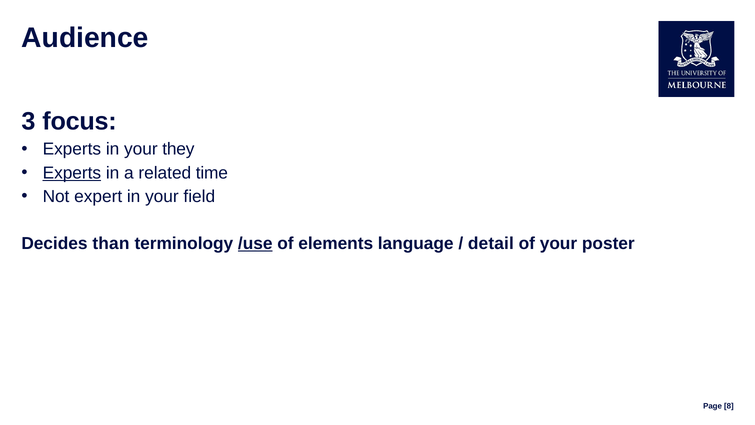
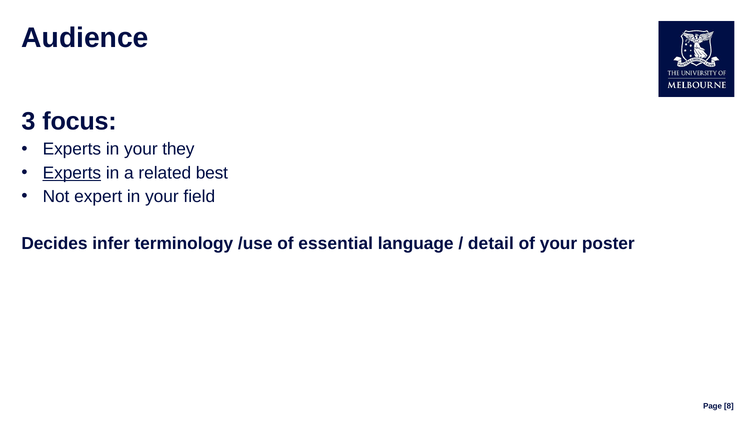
time: time -> best (212, 173)
than: than -> infer (111, 244)
/use underline: present -> none (255, 244)
elements: elements -> essential (336, 244)
